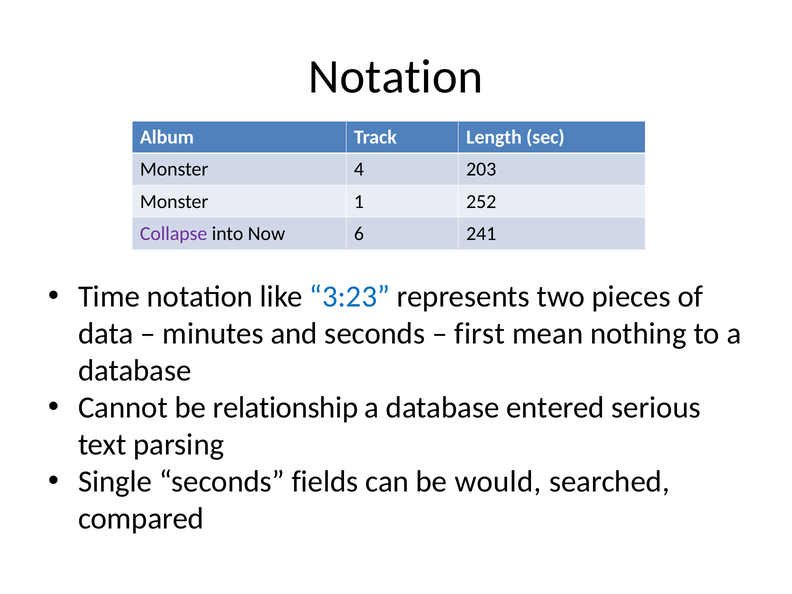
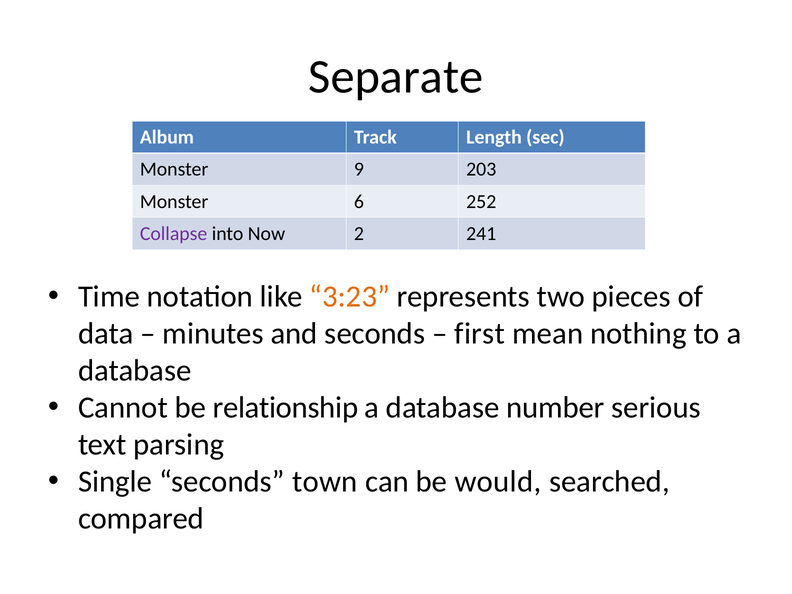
Notation: Notation -> Separate (396, 77)
4: 4 -> 9 (359, 169)
1: 1 -> 6 (359, 202)
6: 6 -> 2 (359, 234)
3:23 colour: blue -> orange (350, 297)
entered: entered -> number (555, 408)
fields: fields -> town (325, 482)
